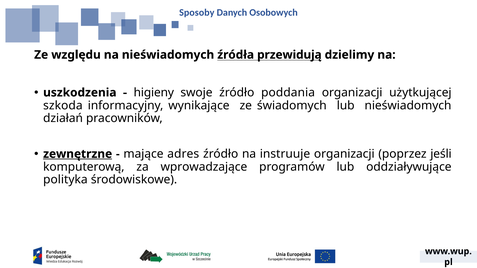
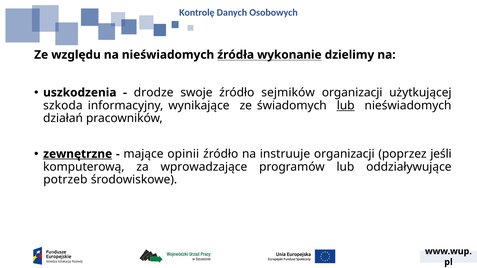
Sposoby: Sposoby -> Kontrolę (197, 13)
przewidują: przewidują -> wykonanie (289, 55)
higieny: higieny -> drodze (154, 93)
poddania: poddania -> sejmików (288, 93)
lub underline: none -> present (346, 106)
adres: adres -> opinii (183, 154)
polityka: polityka -> potrzeb (65, 180)
